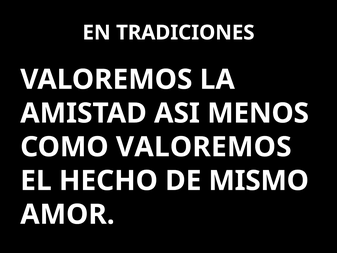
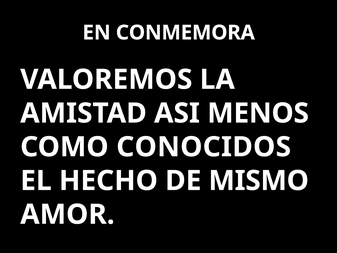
TRADICIONES: TRADICIONES -> CONMEMORA (185, 33)
COMO VALOREMOS: VALOREMOS -> CONOCIDOS (204, 147)
